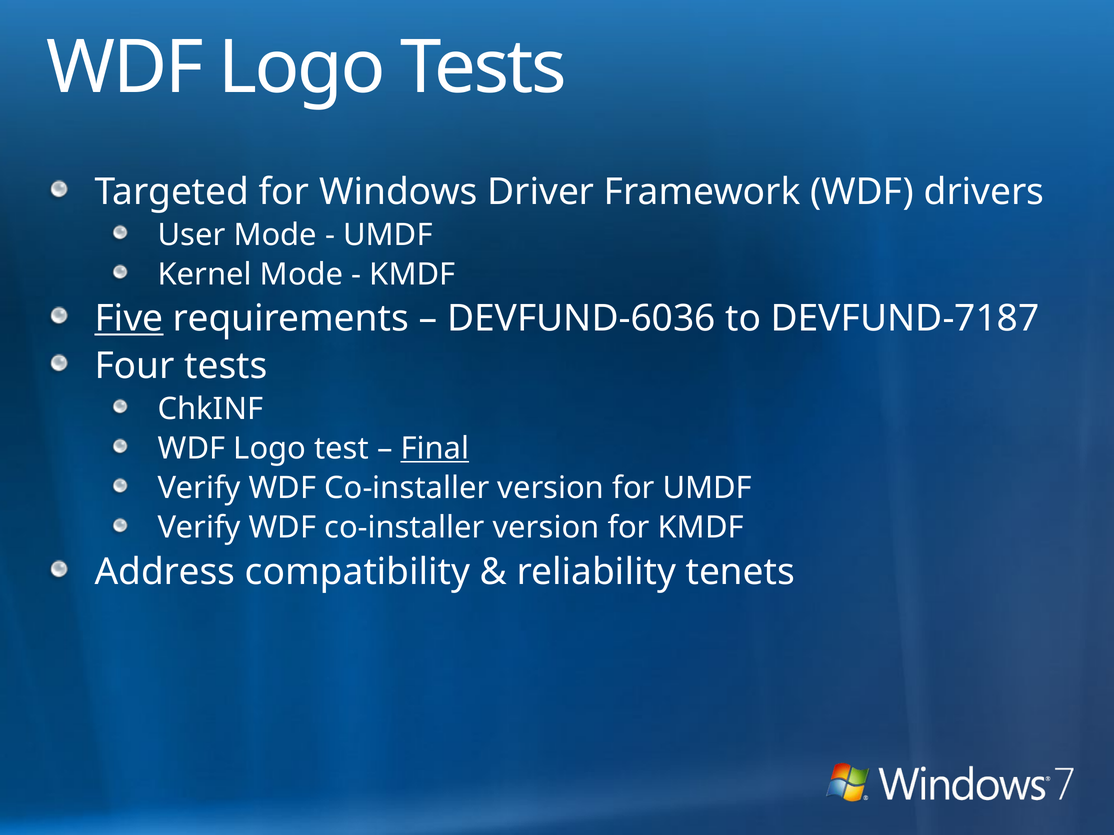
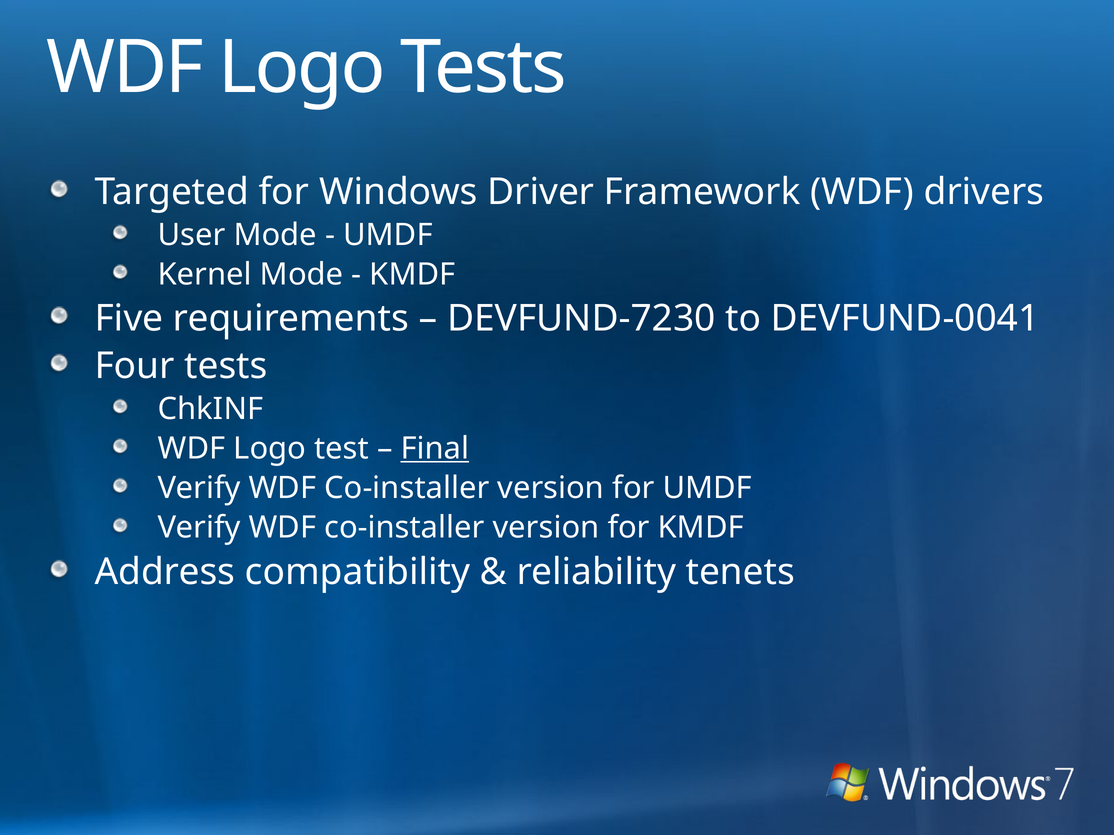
Five underline: present -> none (129, 319)
DEVFUND-6036: DEVFUND-6036 -> DEVFUND-7230 (581, 319)
DEVFUND-7187: DEVFUND-7187 -> DEVFUND-0041 (905, 319)
